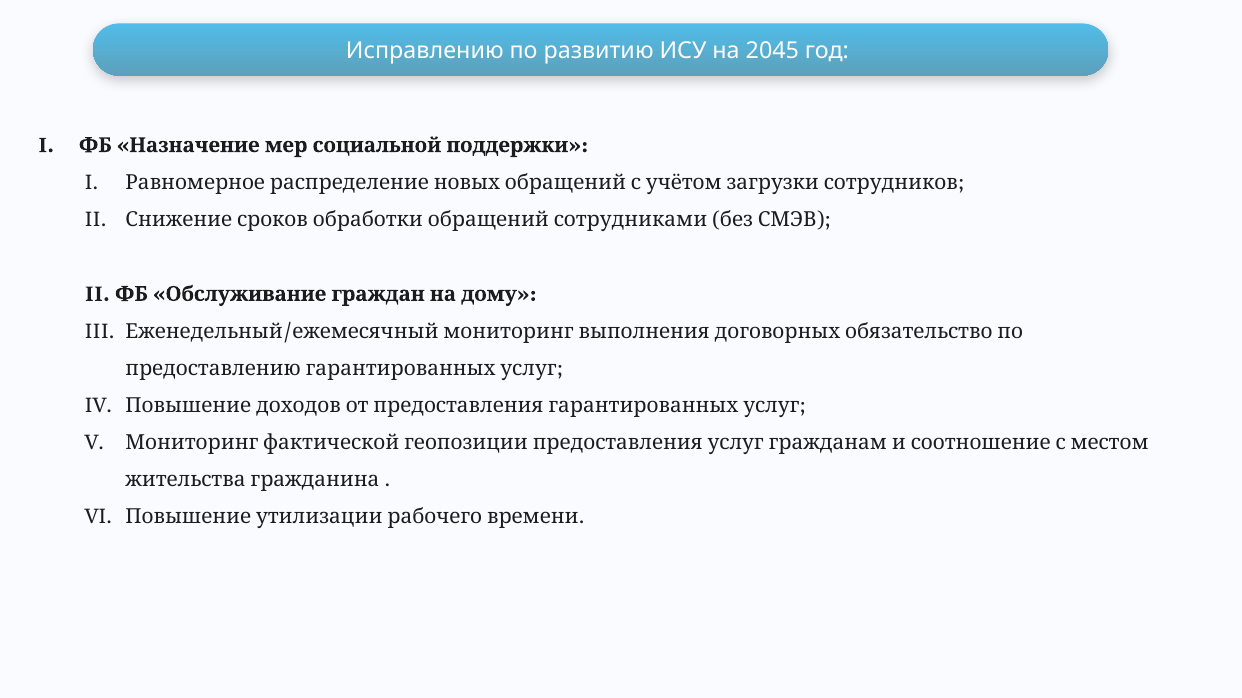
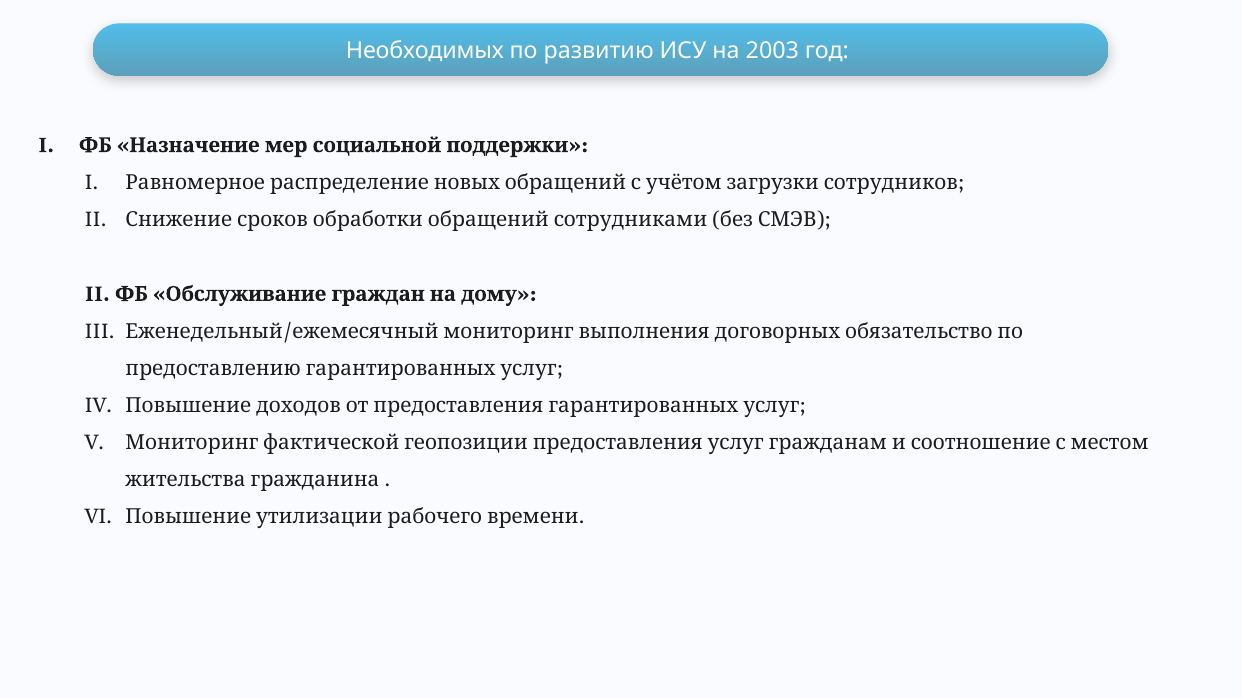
Исправлению: Исправлению -> Необходимых (425, 51)
2045: 2045 -> 2003 (772, 51)
